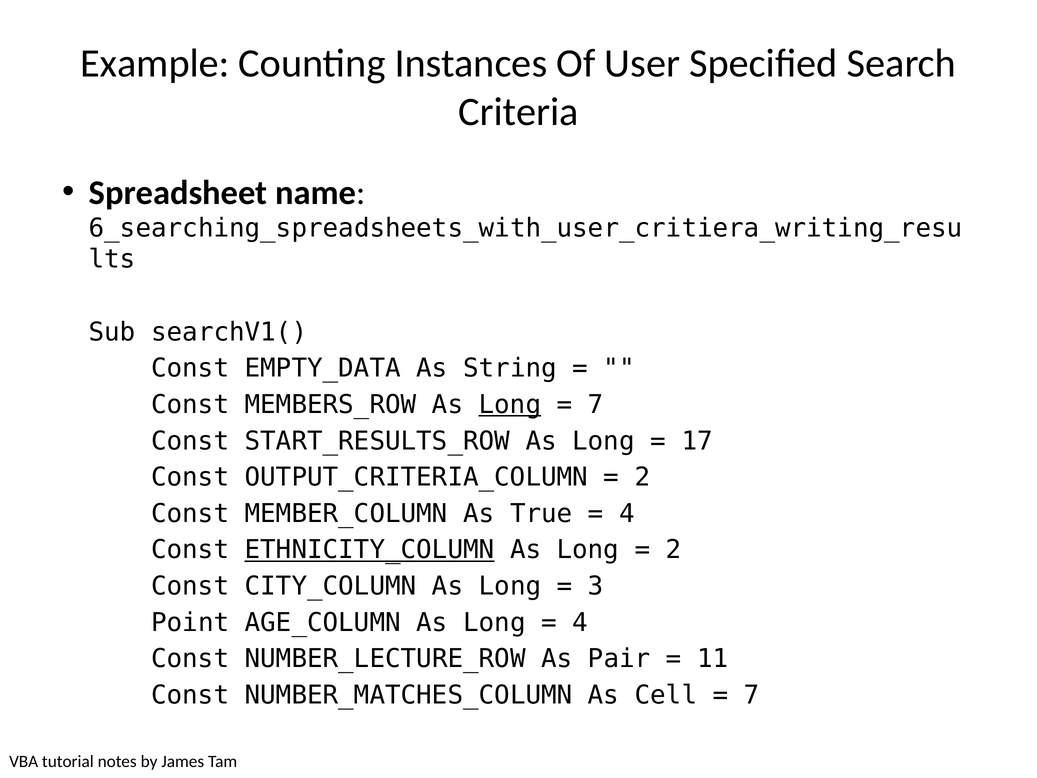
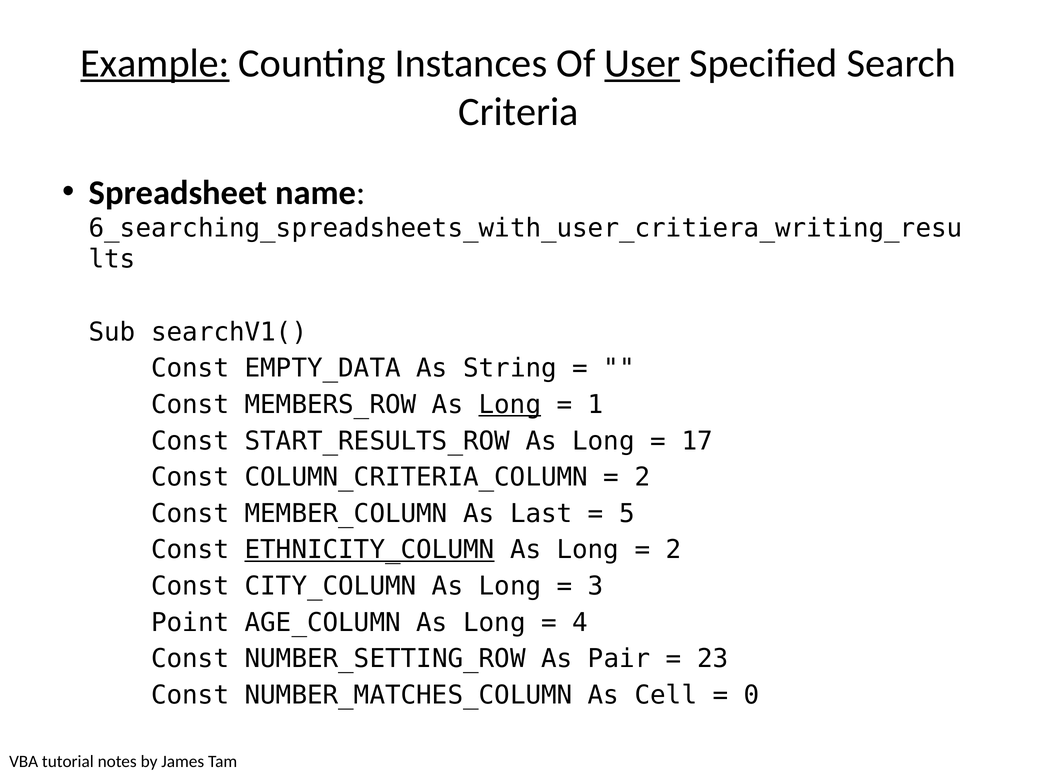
Example underline: none -> present (155, 63)
User underline: none -> present (642, 63)
7: 7 -> 1 (596, 405)
OUTPUT_CRITERIA_COLUMN: OUTPUT_CRITERIA_COLUMN -> COLUMN_CRITERIA_COLUMN (416, 477)
True: True -> Last (541, 513)
4: 4 -> 5 (627, 513)
NUMBER_LECTURE_ROW: NUMBER_LECTURE_ROW -> NUMBER_SETTING_ROW (385, 659)
11: 11 -> 23 (713, 659)
7: 7 -> 0 (752, 695)
